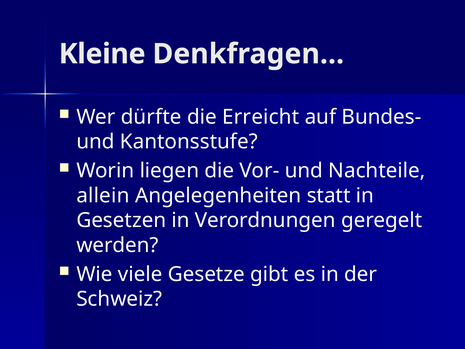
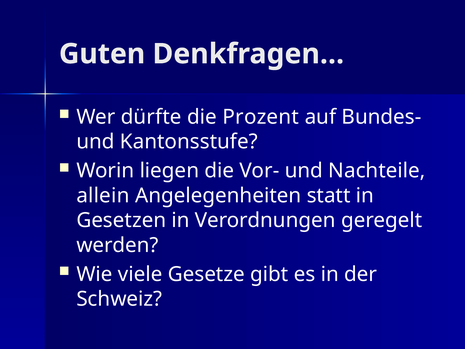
Kleine: Kleine -> Guten (102, 54)
Erreicht: Erreicht -> Prozent (261, 117)
